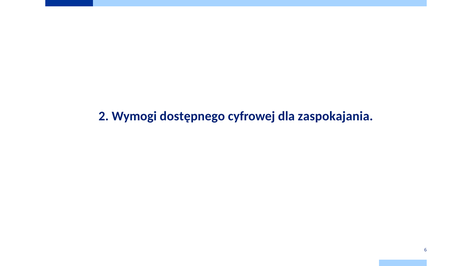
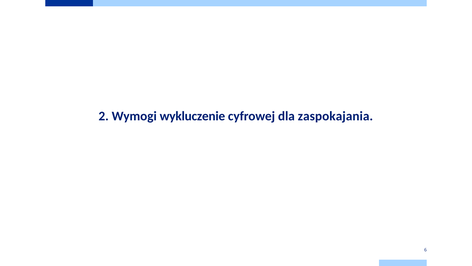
dostępnego: dostępnego -> wykluczenie (192, 116)
